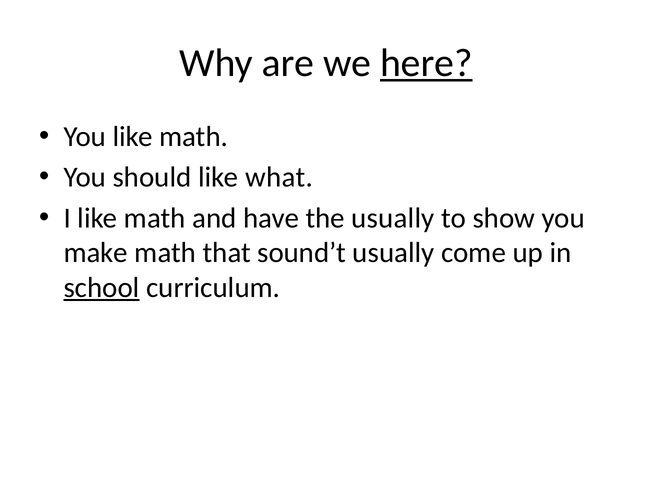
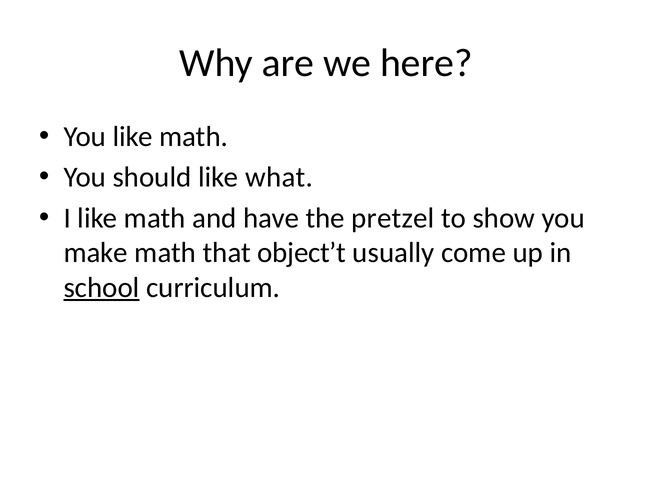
here underline: present -> none (426, 63)
the usually: usually -> pretzel (393, 218)
sound’t: sound’t -> object’t (302, 253)
